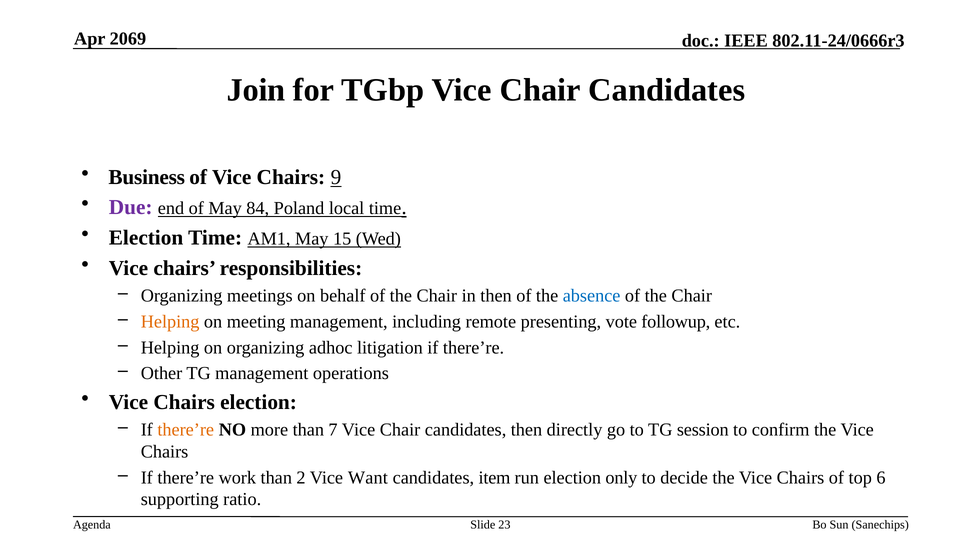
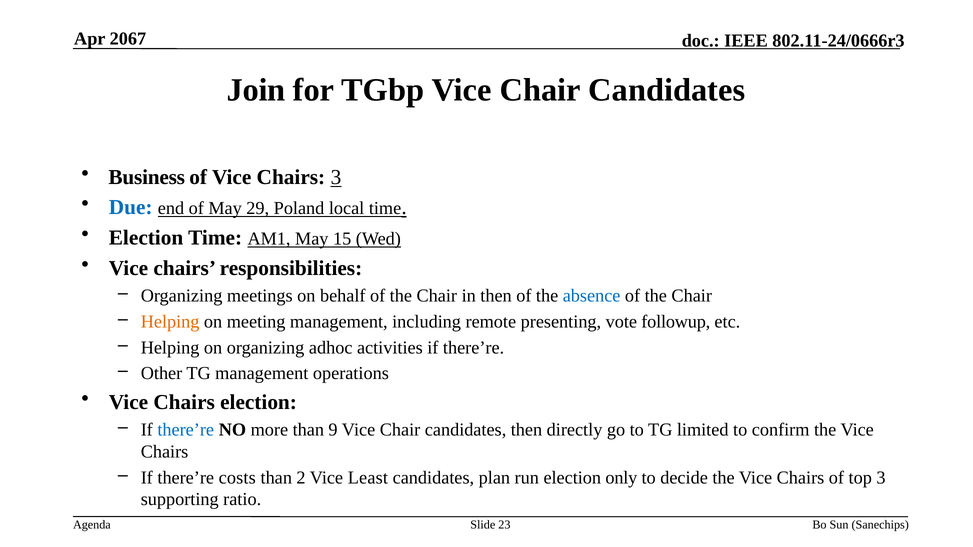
2069: 2069 -> 2067 (128, 39)
Chairs 9: 9 -> 3 (336, 177)
Due colour: purple -> blue (131, 208)
84: 84 -> 29 (258, 209)
litigation: litigation -> activities (390, 348)
there’re colour: orange -> blue (186, 430)
7: 7 -> 9 (333, 430)
session: session -> limited (703, 430)
work: work -> costs (237, 478)
Want: Want -> Least (368, 478)
item: item -> plan (494, 478)
top 6: 6 -> 3 (881, 478)
